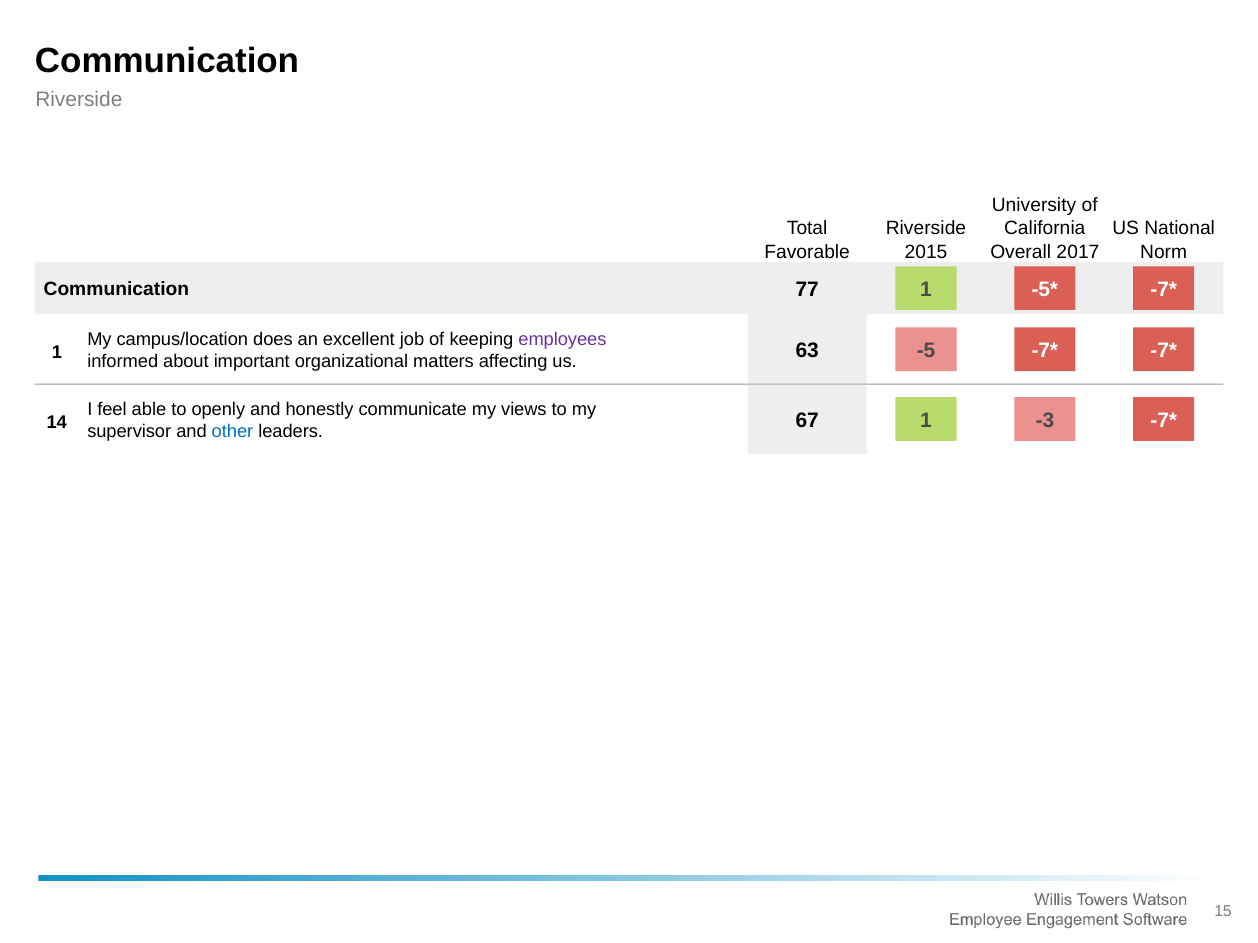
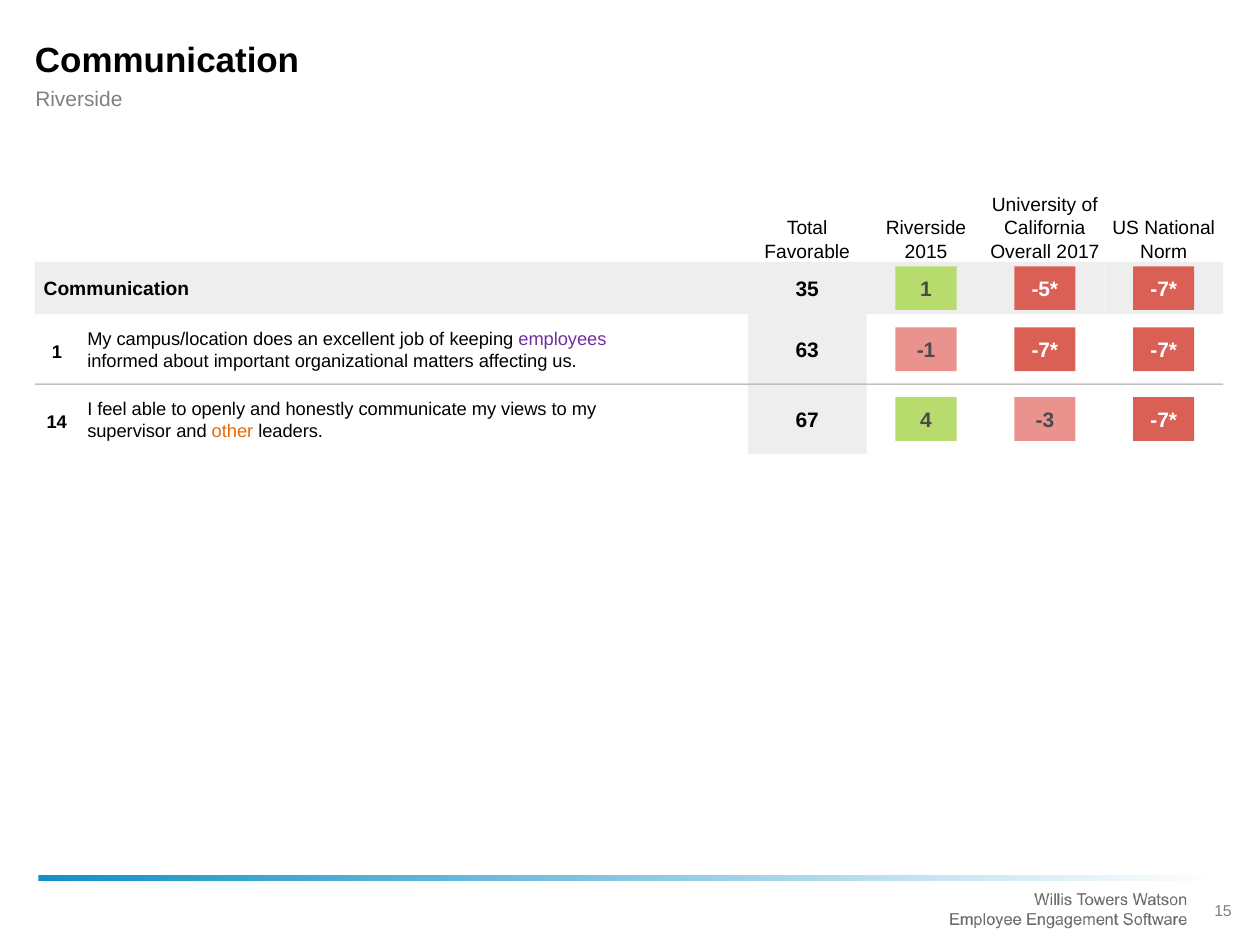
77: 77 -> 35 (807, 290)
-5: -5 -> -1 (926, 351)
67 1: 1 -> 4 (926, 421)
other colour: blue -> orange (232, 431)
